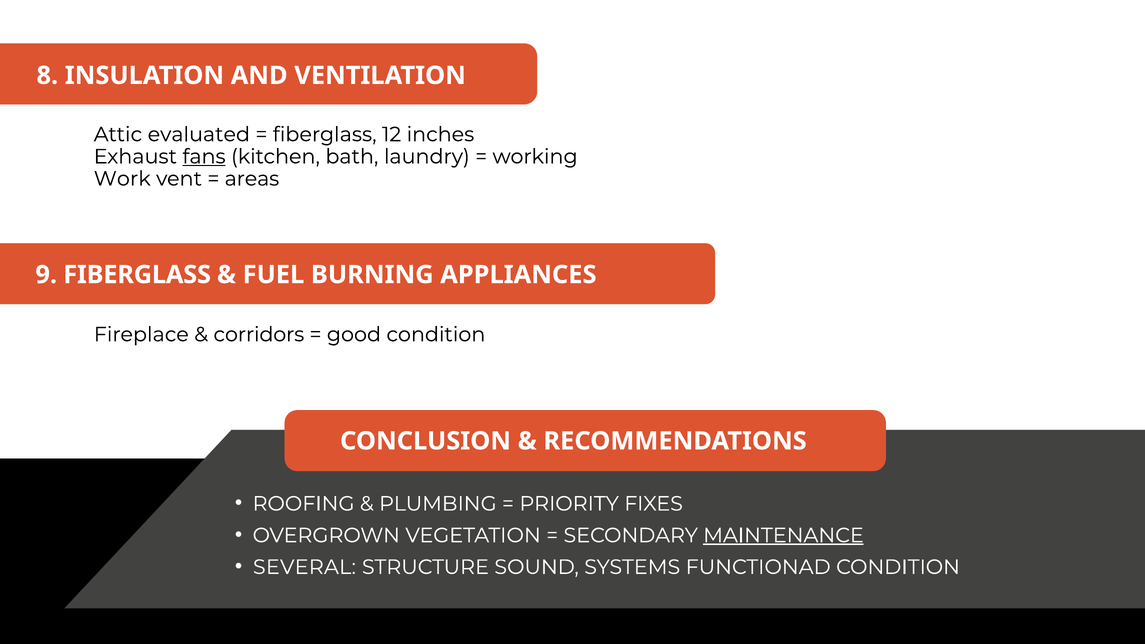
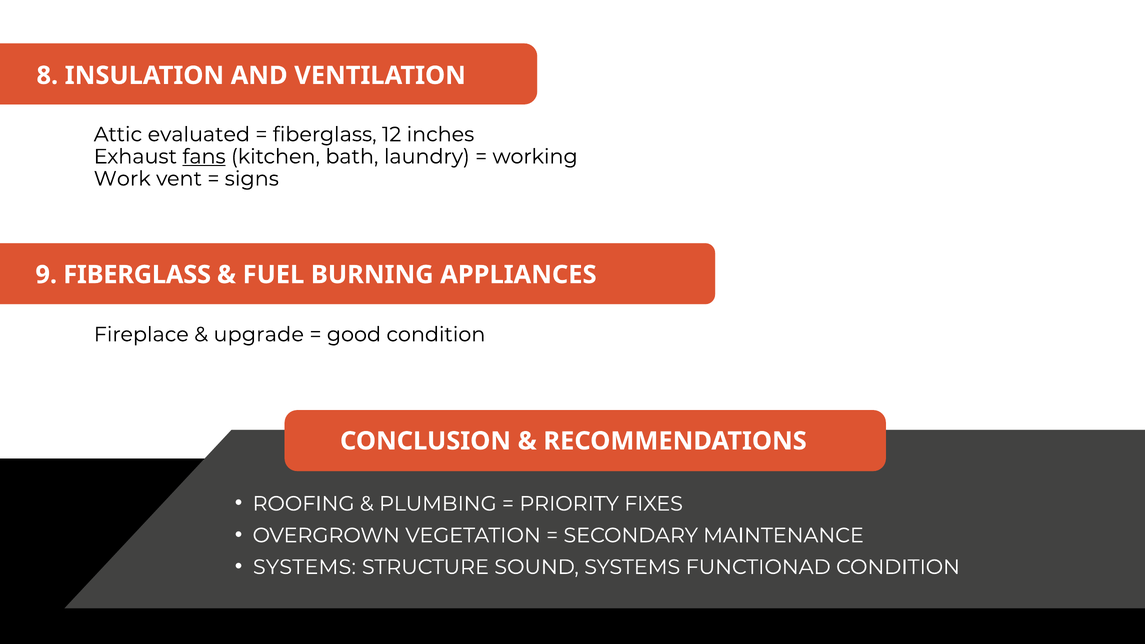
areas: areas -> signs (252, 179)
corridors: corridors -> upgrade (259, 335)
MAINTENANCE underline: present -> none (783, 535)
SEVERAL: SEVERAL -> SYSTEMS (304, 567)
